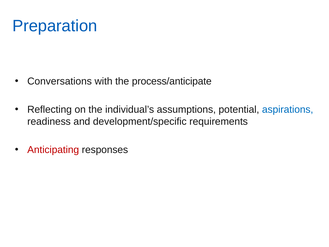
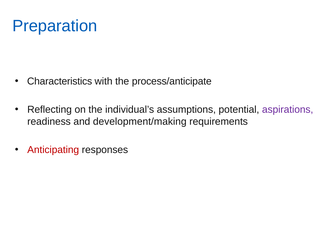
Conversations: Conversations -> Characteristics (60, 81)
aspirations colour: blue -> purple (288, 109)
development/specific: development/specific -> development/making (140, 121)
